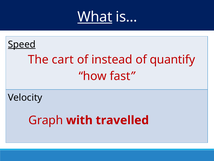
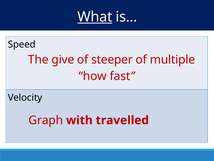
Speed underline: present -> none (22, 44)
cart: cart -> give (63, 59)
instead: instead -> steeper (112, 59)
quantify: quantify -> multiple (172, 59)
